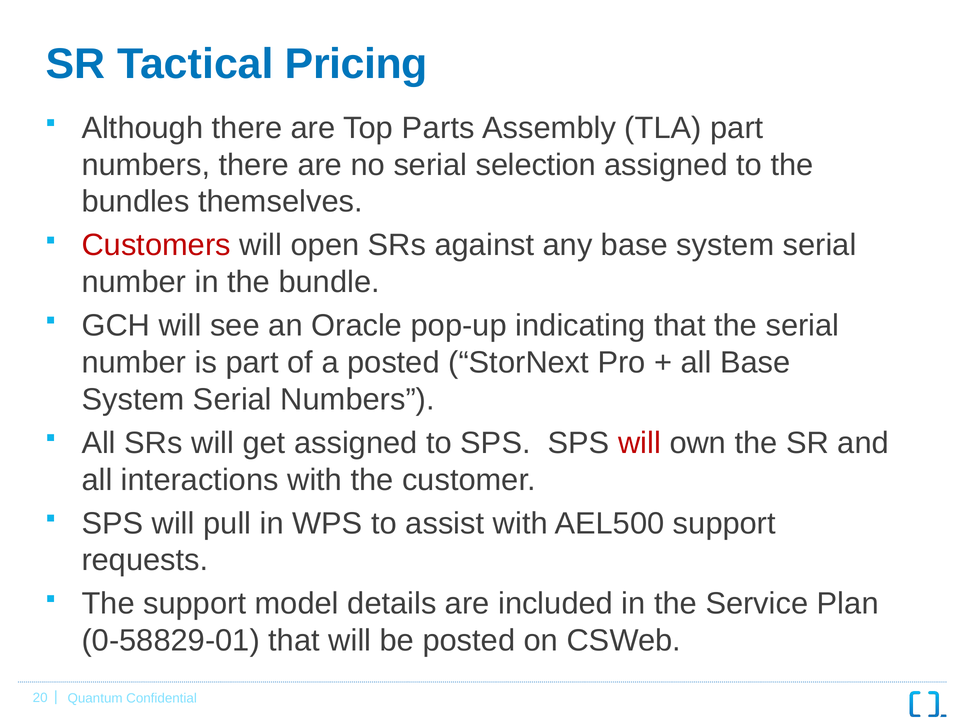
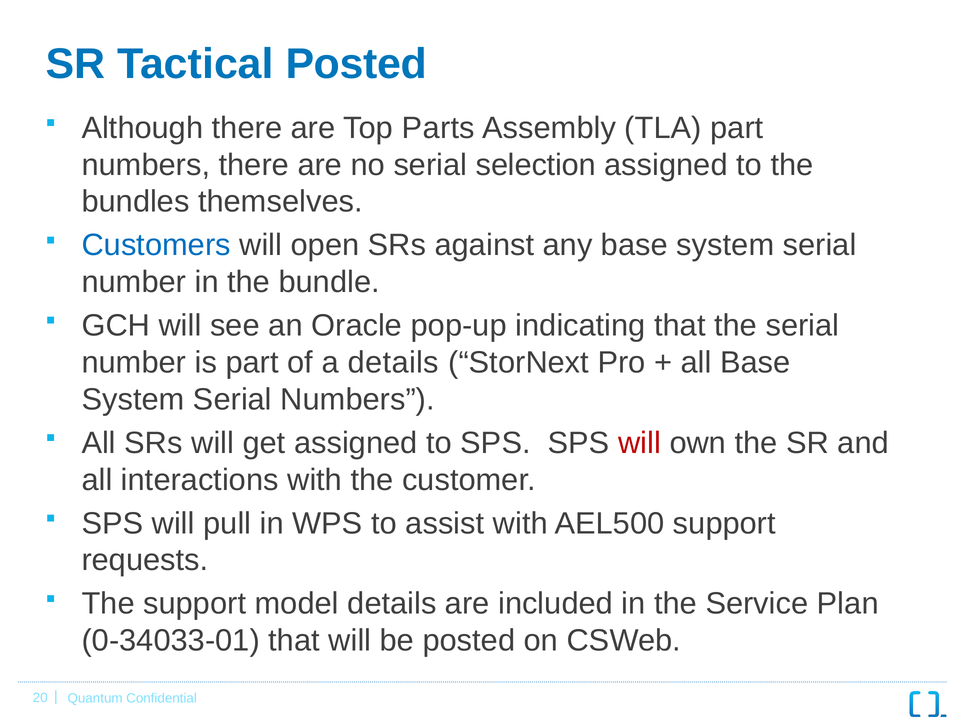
Tactical Pricing: Pricing -> Posted (356, 64)
Customers colour: red -> blue (156, 245)
a posted: posted -> details (393, 363)
0-58829-01: 0-58829-01 -> 0-34033-01 (171, 641)
